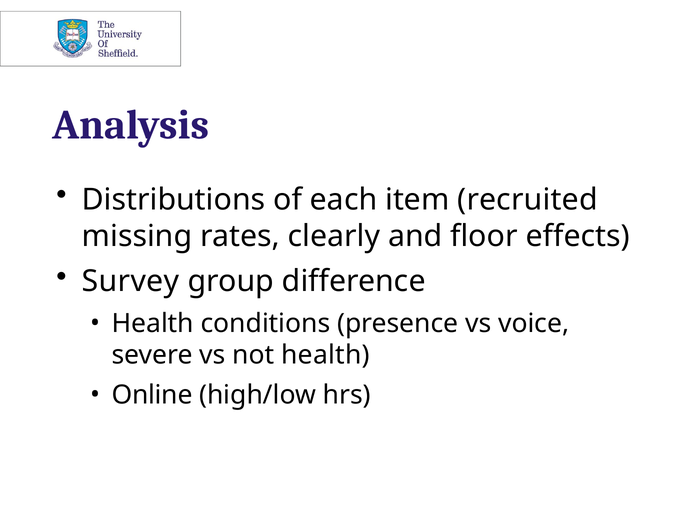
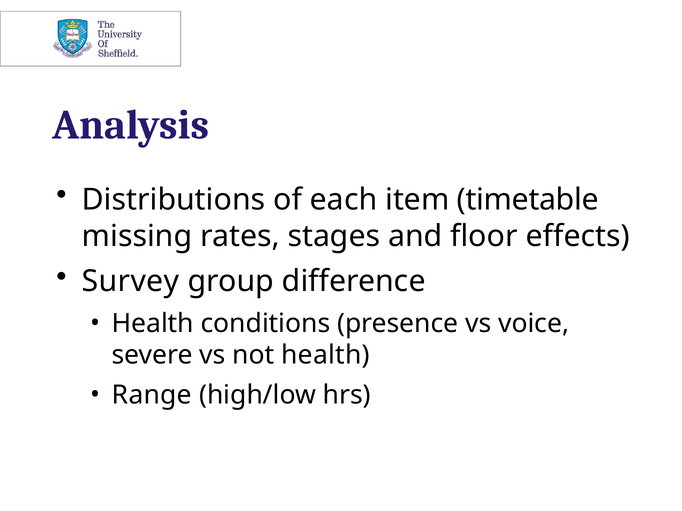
recruited: recruited -> timetable (528, 200)
clearly: clearly -> stages (334, 236)
Online: Online -> Range (152, 395)
